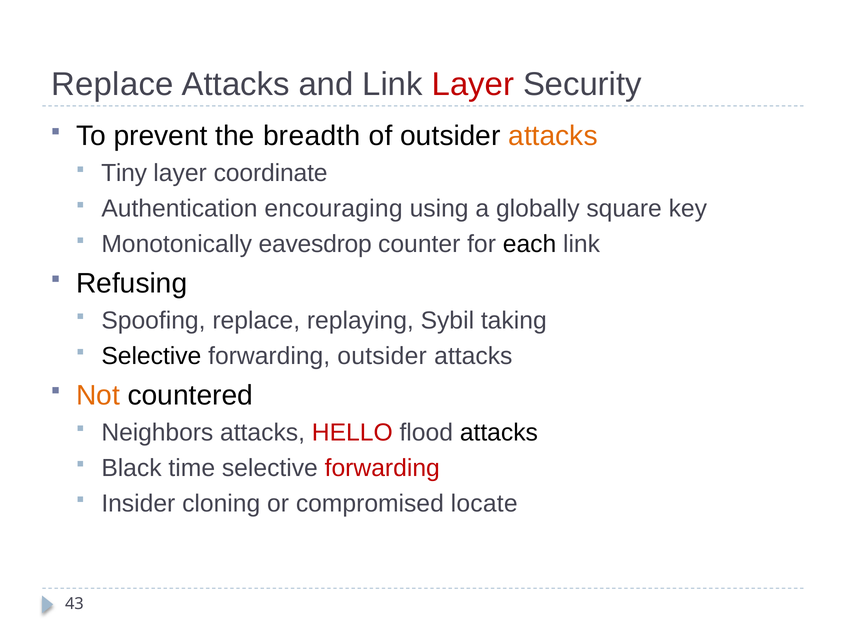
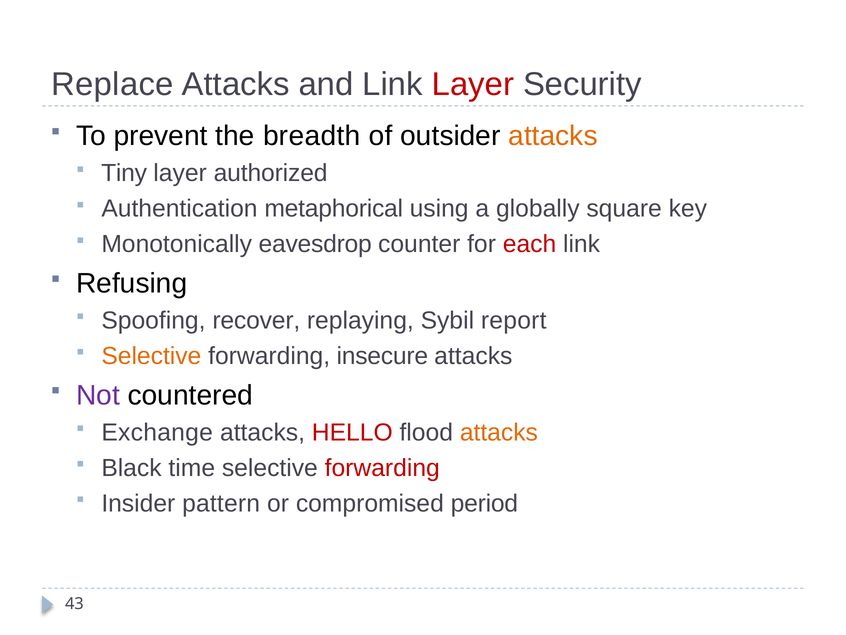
coordinate: coordinate -> authorized (271, 173)
encouraging: encouraging -> metaphorical (334, 209)
each colour: black -> red (530, 244)
Spoofing replace: replace -> recover (256, 321)
taking: taking -> report (514, 321)
Selective colour: black -> orange (151, 356)
forwarding outsider: outsider -> insecure (382, 356)
Not colour: orange -> purple (98, 395)
Neighbors: Neighbors -> Exchange (157, 432)
attacks colour: black -> orange (499, 432)
cloning: cloning -> pattern (221, 503)
locate: locate -> period (484, 503)
